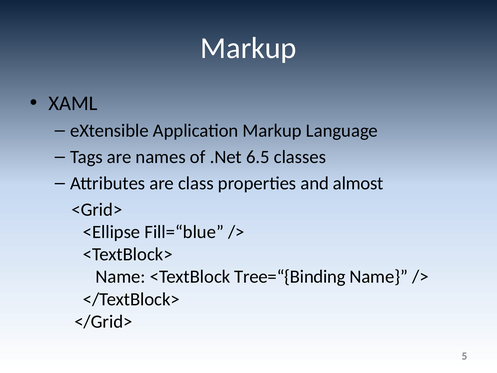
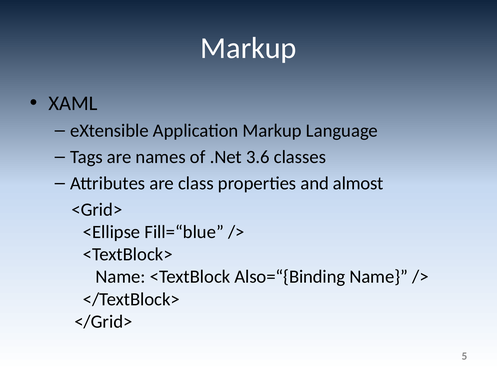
6.5: 6.5 -> 3.6 (258, 157)
Tree=“{Binding: Tree=“{Binding -> Also=“{Binding (290, 277)
